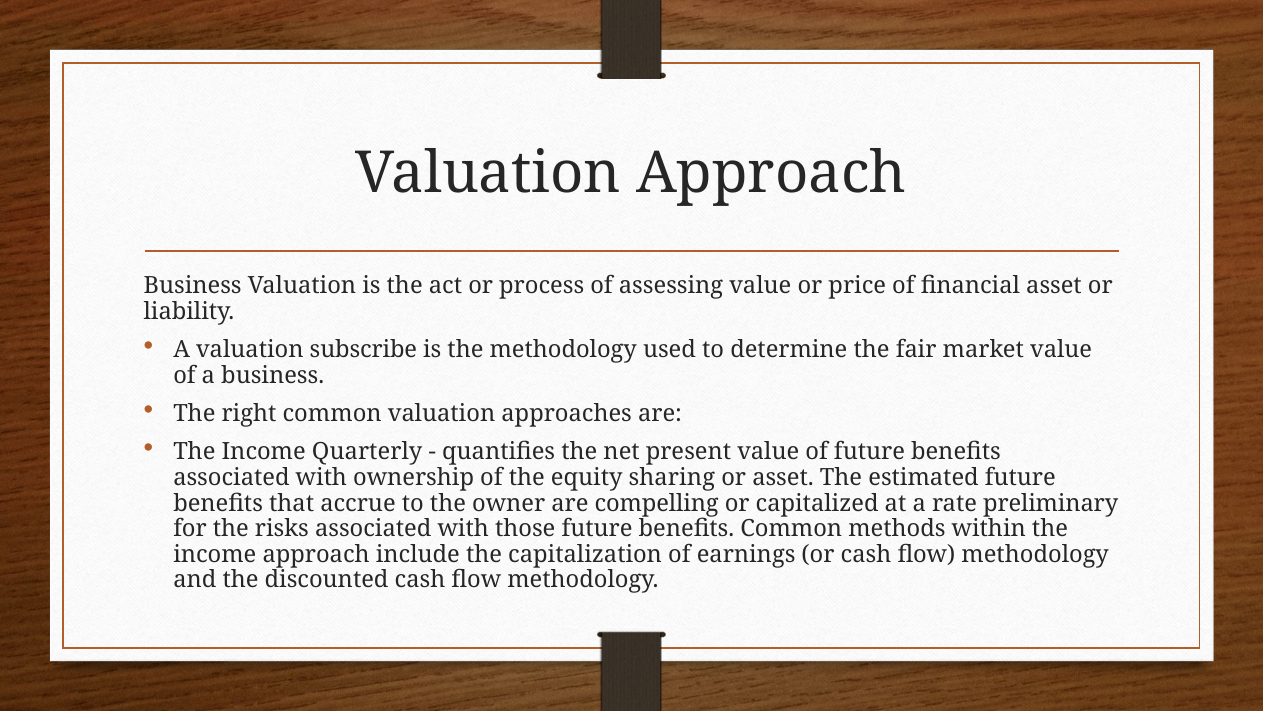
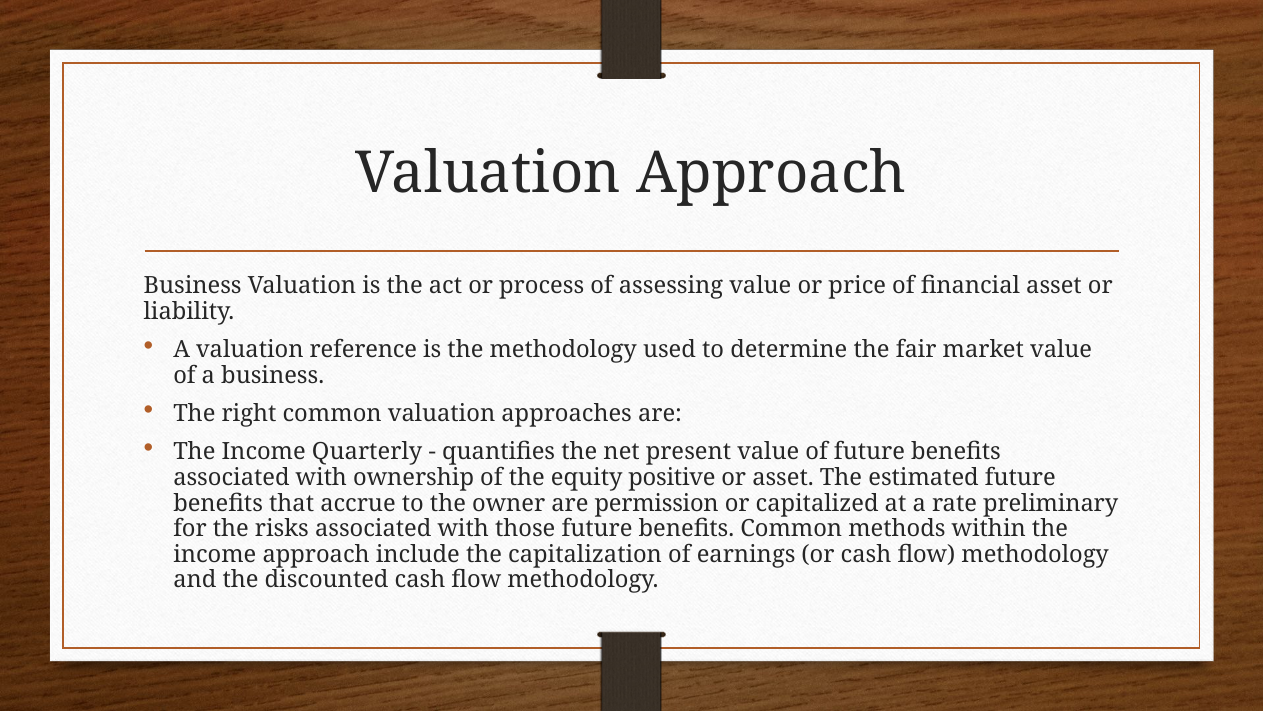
subscribe: subscribe -> reference (363, 349)
sharing: sharing -> positive (672, 477)
compelling: compelling -> permission (657, 503)
